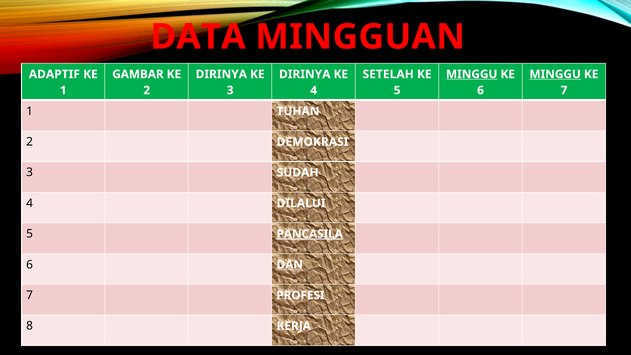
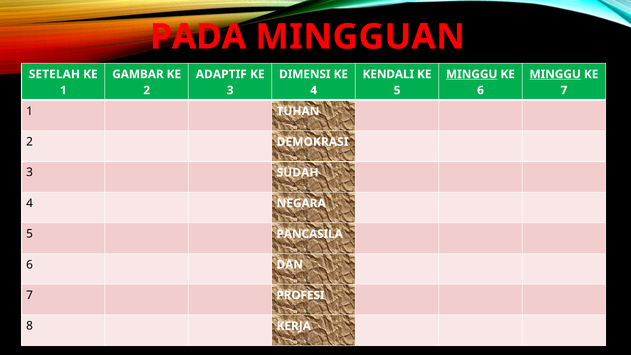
DATA: DATA -> PADA (198, 37)
ADAPTIF: ADAPTIF -> SETELAH (54, 74)
DIRINYA: DIRINYA -> ADAPTIF (221, 74)
DIRINYA: DIRINYA -> DIMENSI (305, 74)
SETELAH: SETELAH -> KENDALI (388, 74)
DILALUI: DILALUI -> NEGARA (301, 203)
PANCASILA underline: present -> none (310, 234)
DAN underline: present -> none (290, 265)
